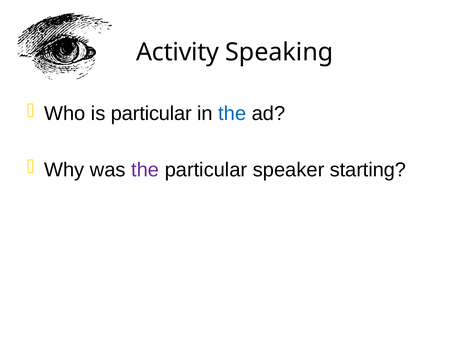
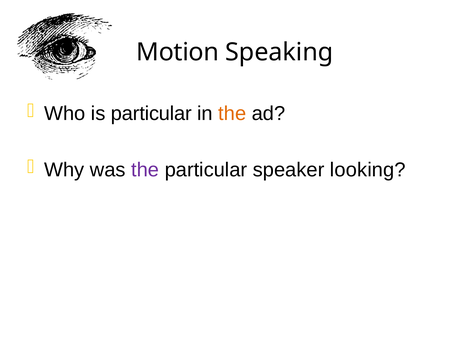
Activity: Activity -> Motion (178, 52)
the colour: blue -> orange (232, 114)
starting: starting -> looking (368, 170)
